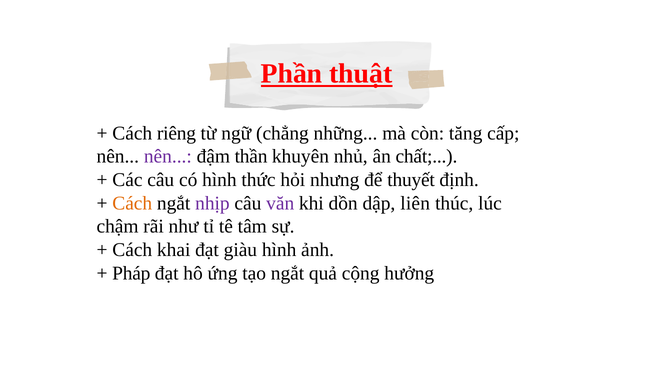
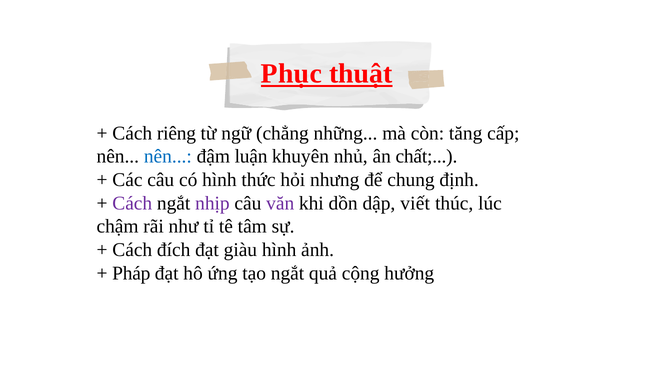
Phần: Phần -> Phục (291, 74)
nên colour: purple -> blue (168, 156)
thần: thần -> luận (251, 156)
thuyết: thuyết -> chung (411, 180)
Cách colour: orange -> purple (132, 203)
liên: liên -> viết (415, 203)
khai: khai -> đích (174, 250)
